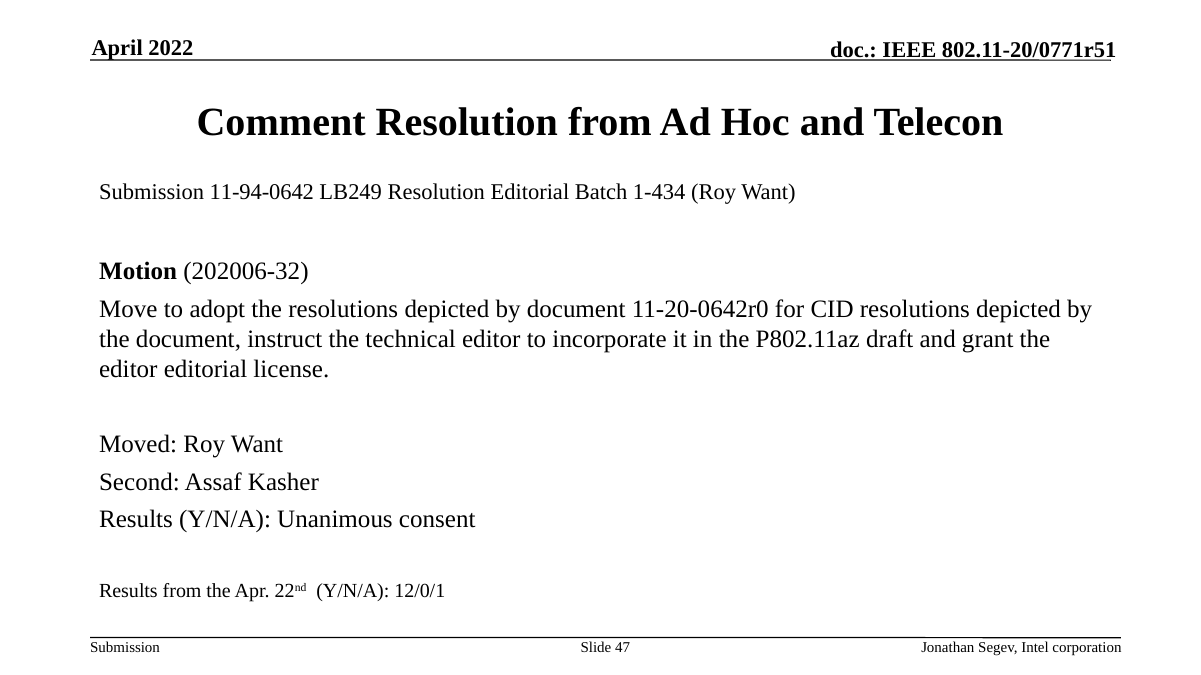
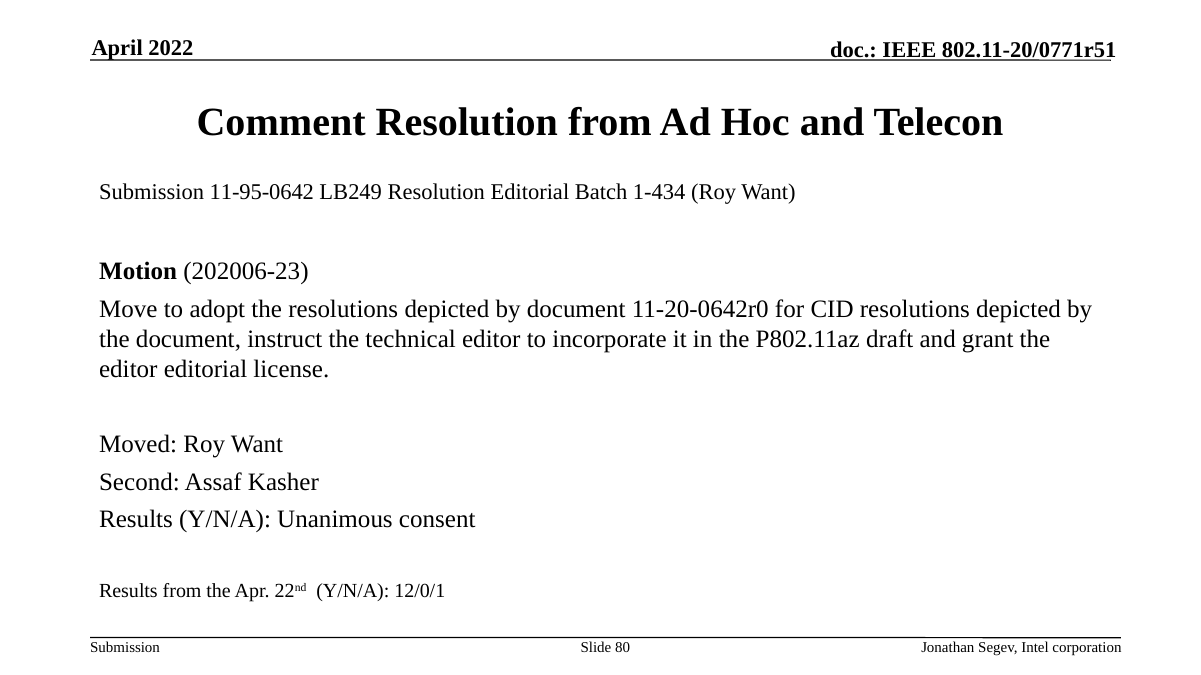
11-94-0642: 11-94-0642 -> 11-95-0642 (262, 192)
202006-32: 202006-32 -> 202006-23 (246, 272)
47: 47 -> 80 (623, 648)
